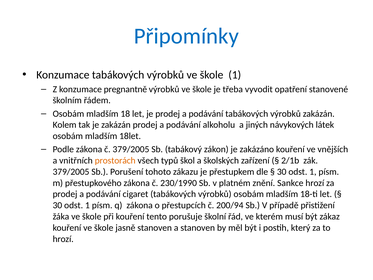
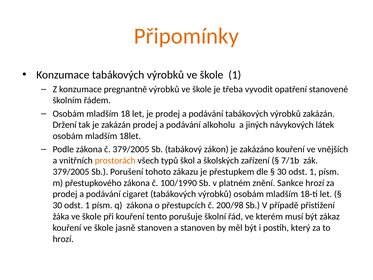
Připomínky colour: blue -> orange (186, 36)
Kolem: Kolem -> Držení (65, 125)
2/1b: 2/1b -> 7/1b (290, 160)
230/1990: 230/1990 -> 100/1990 (179, 183)
200/94: 200/94 -> 200/98 (230, 205)
